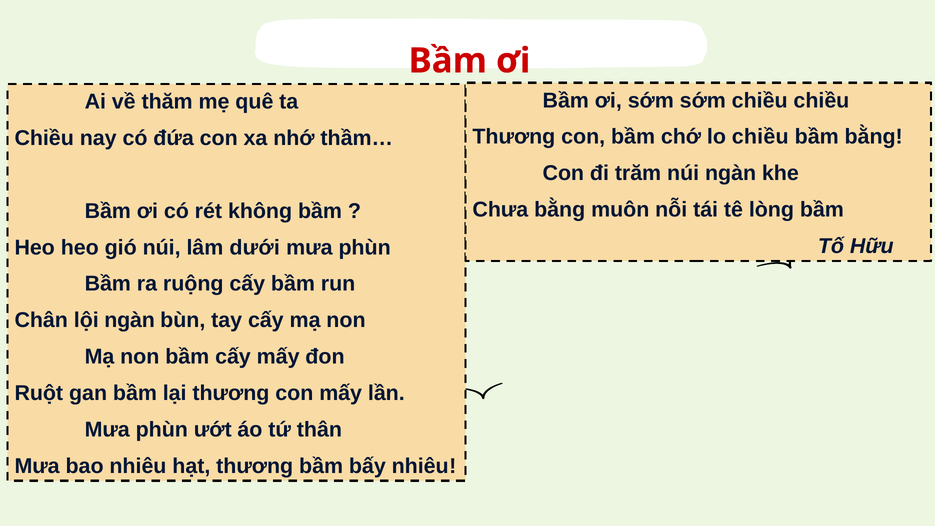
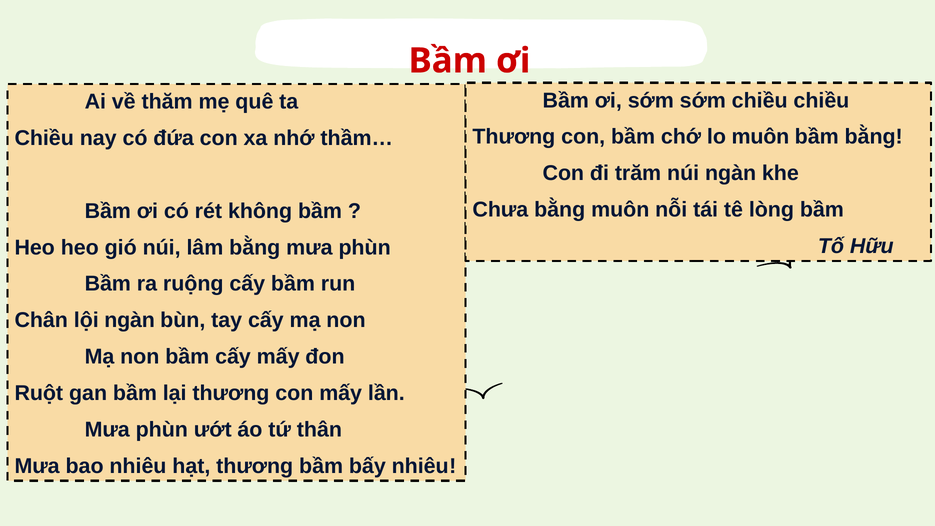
lo chiều: chiều -> muôn (760, 137)
lâm dưới: dưới -> bằng (255, 247)
